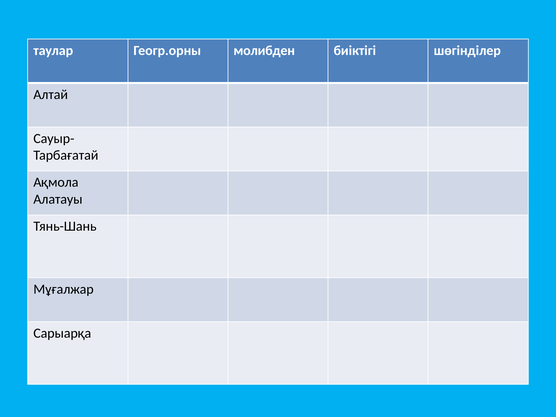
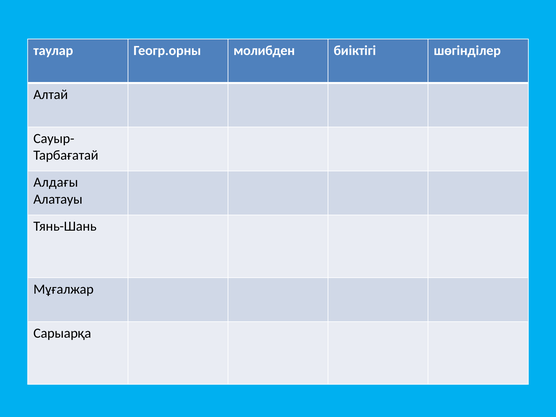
Ақмола: Ақмола -> Алдағы (56, 182)
